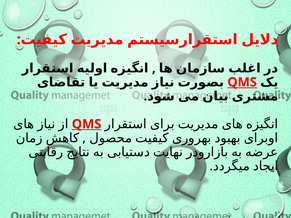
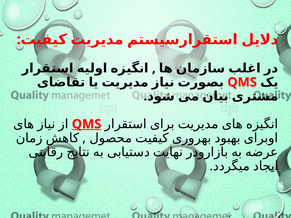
QMS underline: present -> none (242, 82)
